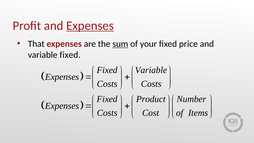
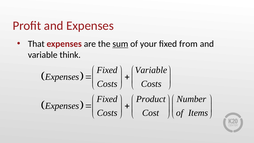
Expenses underline: present -> none (90, 26)
price: price -> from (188, 44)
variable fixed: fixed -> think (70, 55)
